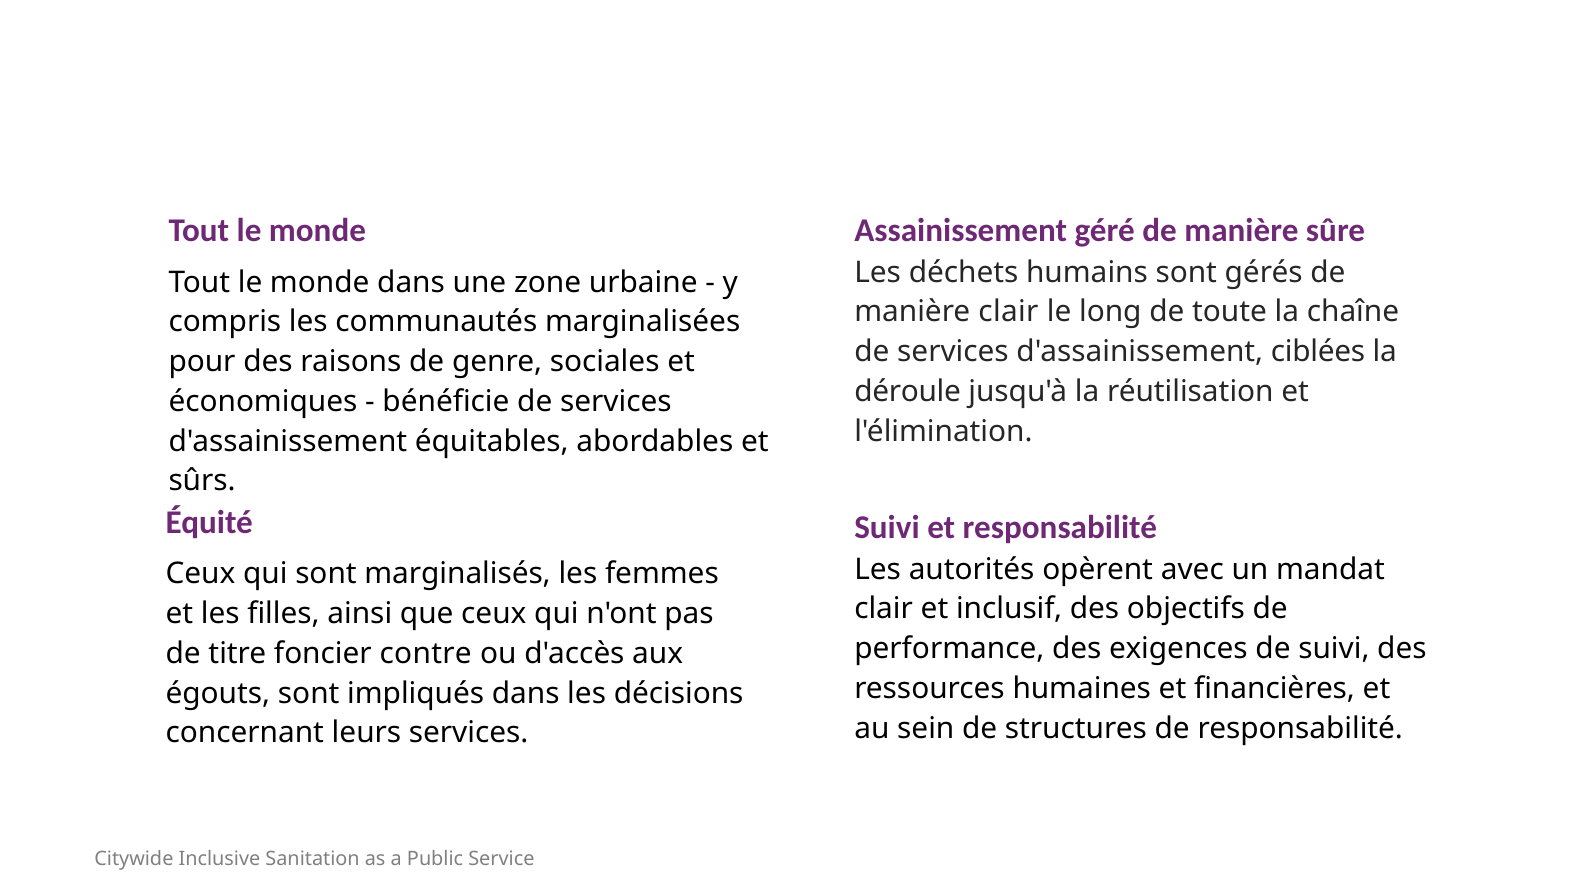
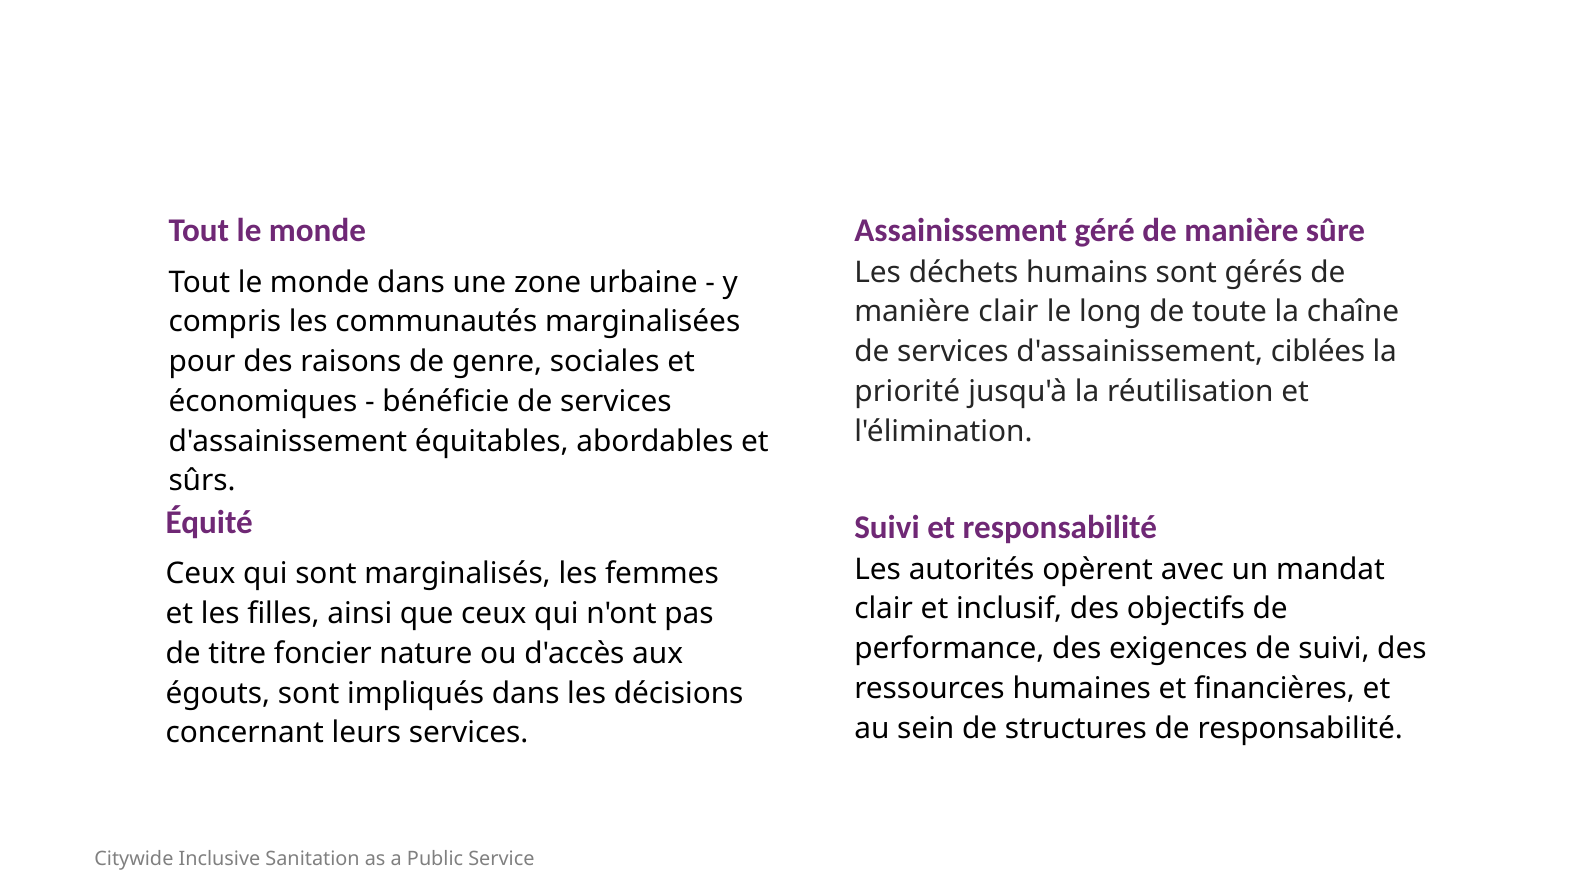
déroule: déroule -> priorité (907, 392)
contre: contre -> nature (426, 654)
